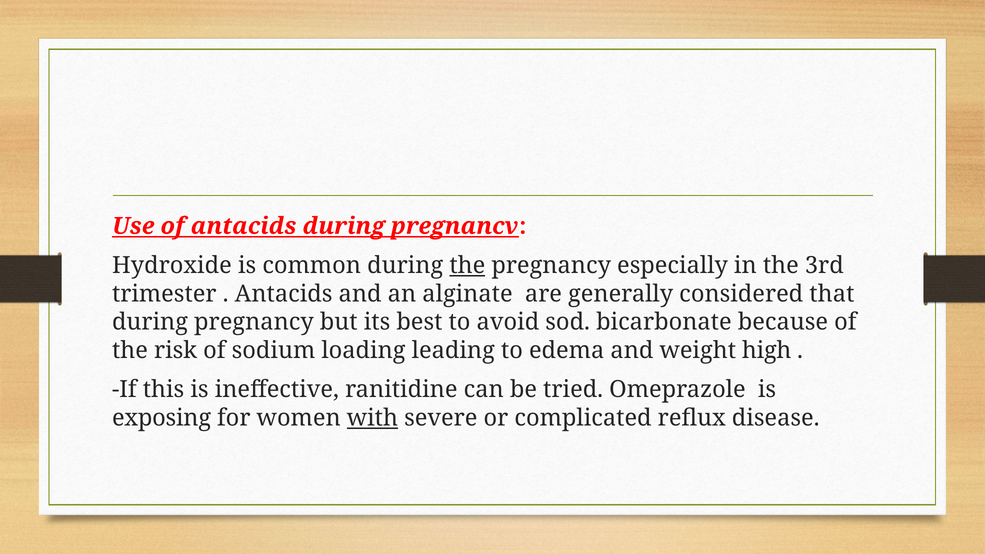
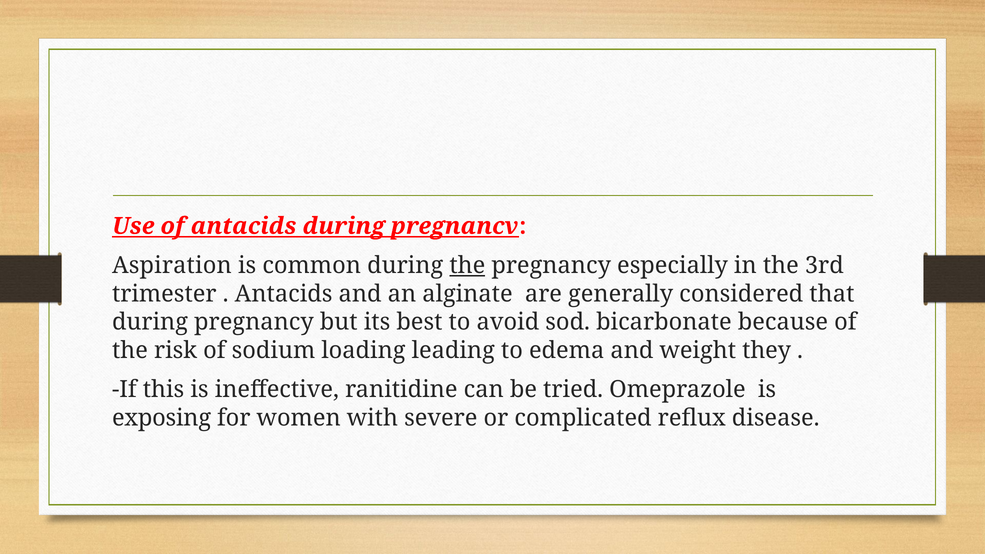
Hydroxide: Hydroxide -> Aspiration (172, 265)
high: high -> they (767, 350)
with underline: present -> none (372, 418)
